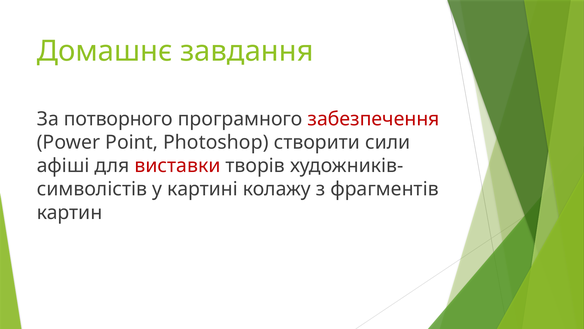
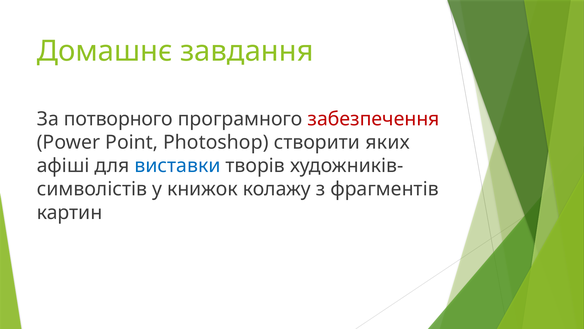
сили: сили -> яких (388, 142)
виставки colour: red -> blue (177, 166)
картині: картині -> книжок (202, 189)
